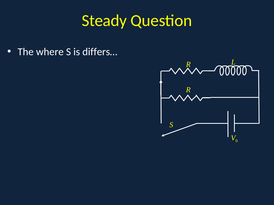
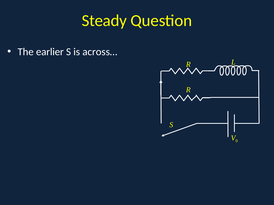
where: where -> earlier (50, 52)
differs…: differs… -> across… (100, 52)
